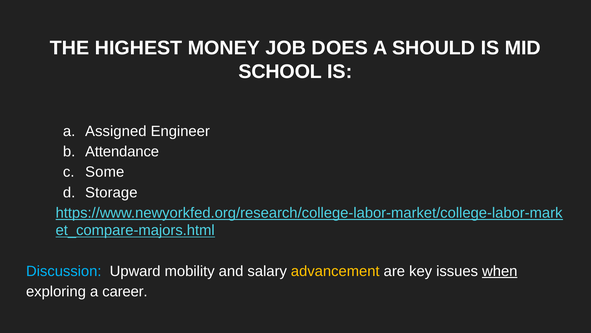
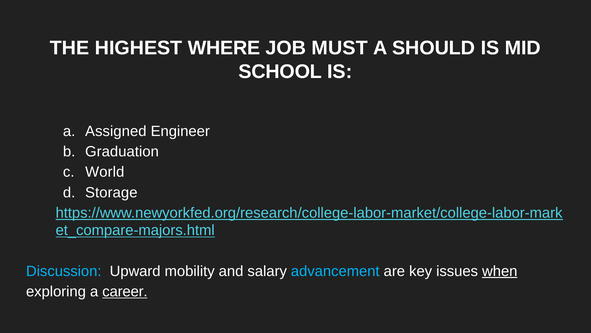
MONEY: MONEY -> WHERE (224, 48)
DOES: DOES -> MUST (340, 48)
Attendance: Attendance -> Graduation (122, 151)
Some: Some -> World (105, 172)
advancement colour: yellow -> light blue (335, 271)
career underline: none -> present (125, 291)
